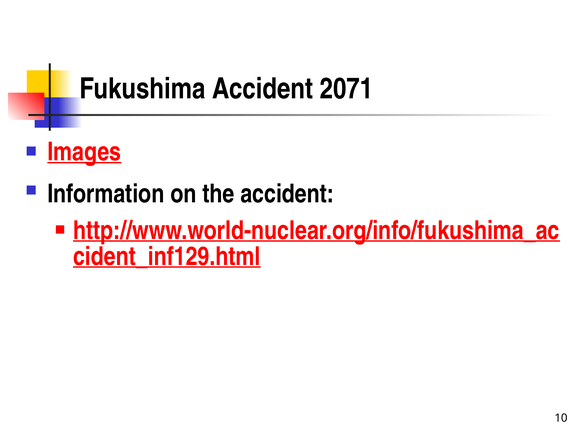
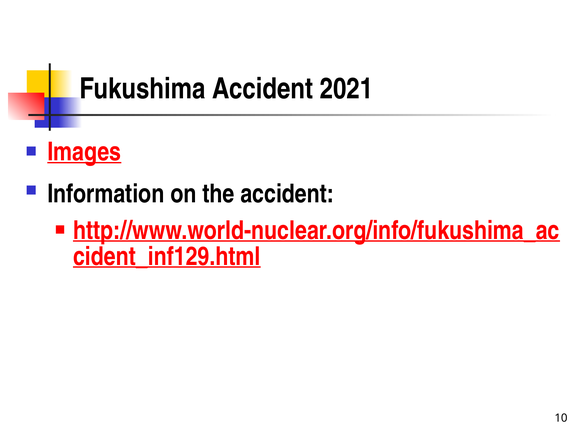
2071: 2071 -> 2021 (347, 89)
